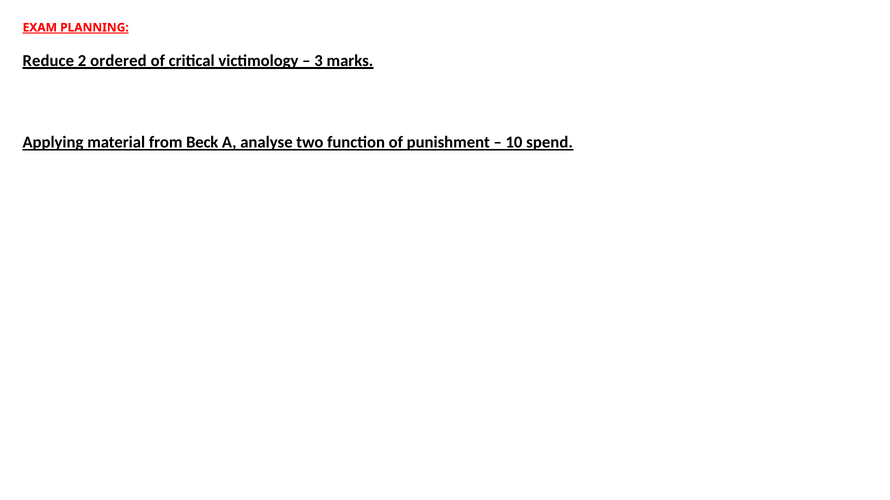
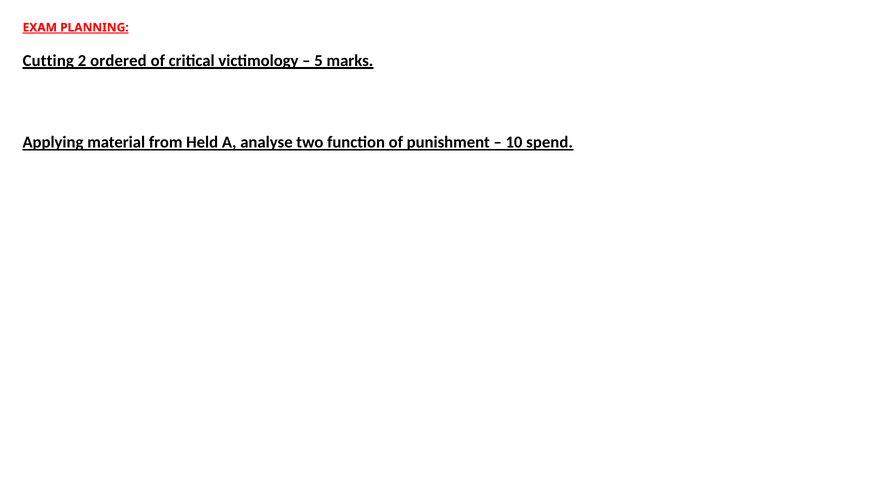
Reduce: Reduce -> Cutting (48, 61)
3: 3 -> 5 (319, 61)
Beck: Beck -> Held (202, 143)
